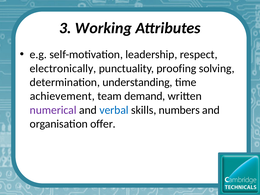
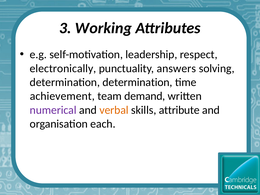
proofing: proofing -> answers (176, 68)
determination understanding: understanding -> determination (137, 82)
verbal colour: blue -> orange (114, 110)
numbers: numbers -> attribute (179, 110)
offer: offer -> each (103, 124)
